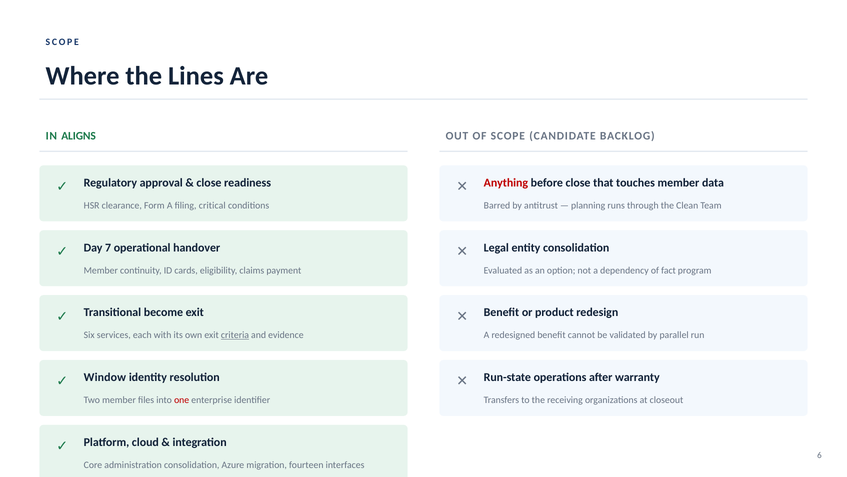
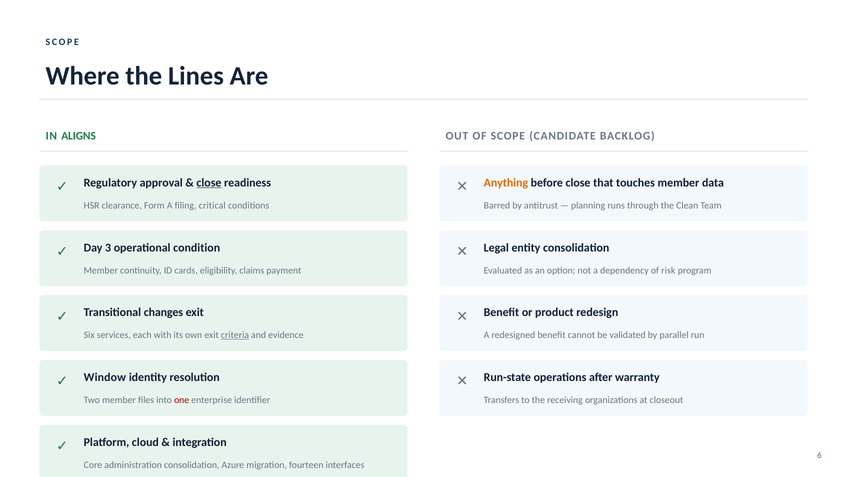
close underline: none -> present (209, 183)
Anything colour: red -> orange (506, 183)
7: 7 -> 3 (108, 247)
handover: handover -> condition (197, 247)
fact: fact -> risk (668, 270)
become: become -> changes (163, 312)
